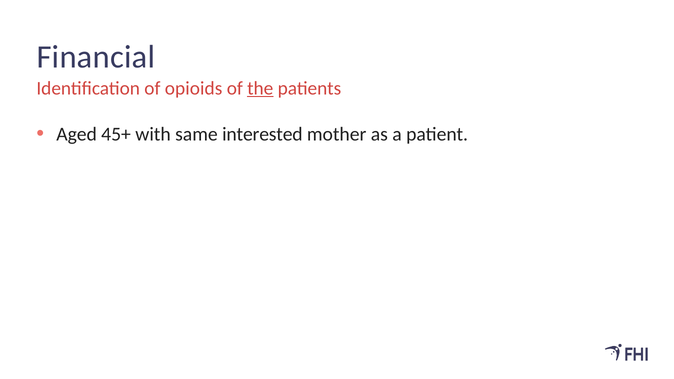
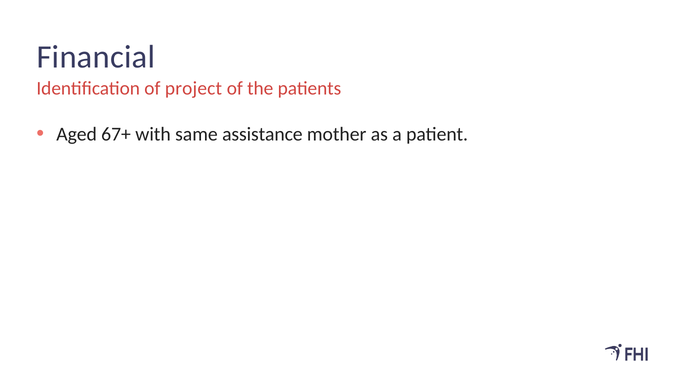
opioids: opioids -> project (193, 88)
the underline: present -> none (260, 88)
45+: 45+ -> 67+ (116, 134)
interested: interested -> assistance (262, 134)
